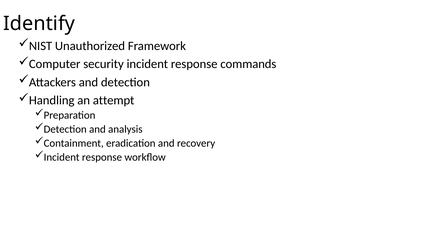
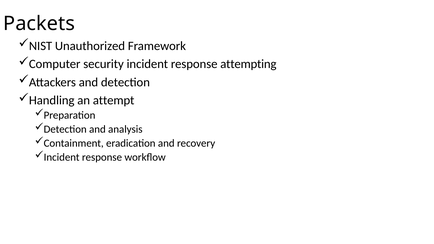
Identify: Identify -> Packets (39, 23)
commands: commands -> attempting (248, 64)
